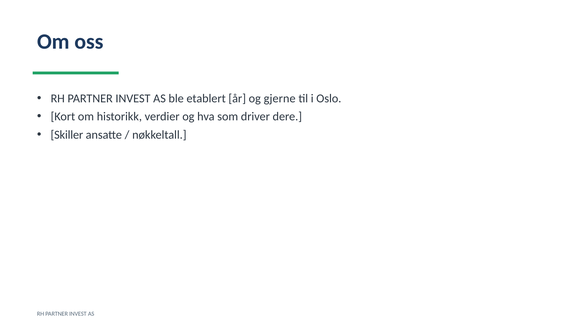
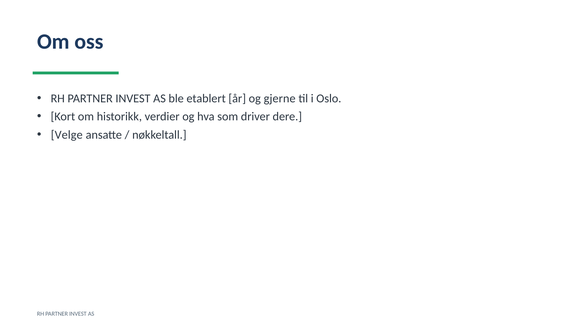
Skiller: Skiller -> Velge (67, 135)
